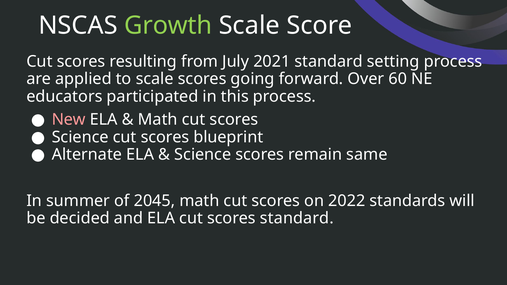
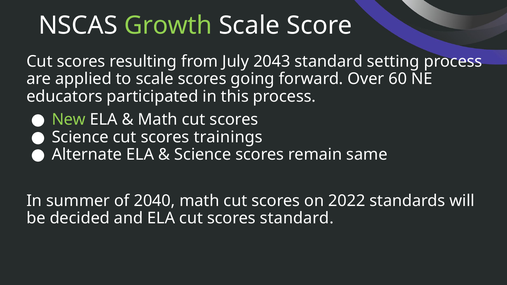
2021: 2021 -> 2043 (272, 62)
New colour: pink -> light green (69, 120)
blueprint: blueprint -> trainings (228, 137)
2045: 2045 -> 2040 (154, 201)
